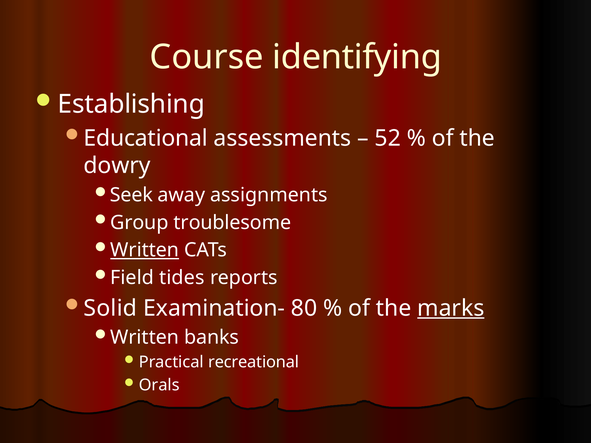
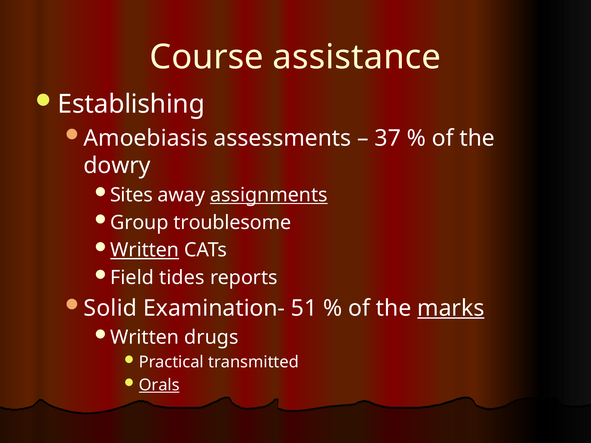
identifying: identifying -> assistance (357, 57)
Educational: Educational -> Amoebiasis (146, 138)
52: 52 -> 37 (388, 138)
Seek: Seek -> Sites (131, 195)
assignments underline: none -> present (269, 195)
80: 80 -> 51 (304, 308)
banks: banks -> drugs (211, 338)
recreational: recreational -> transmitted (254, 362)
Orals underline: none -> present (159, 385)
